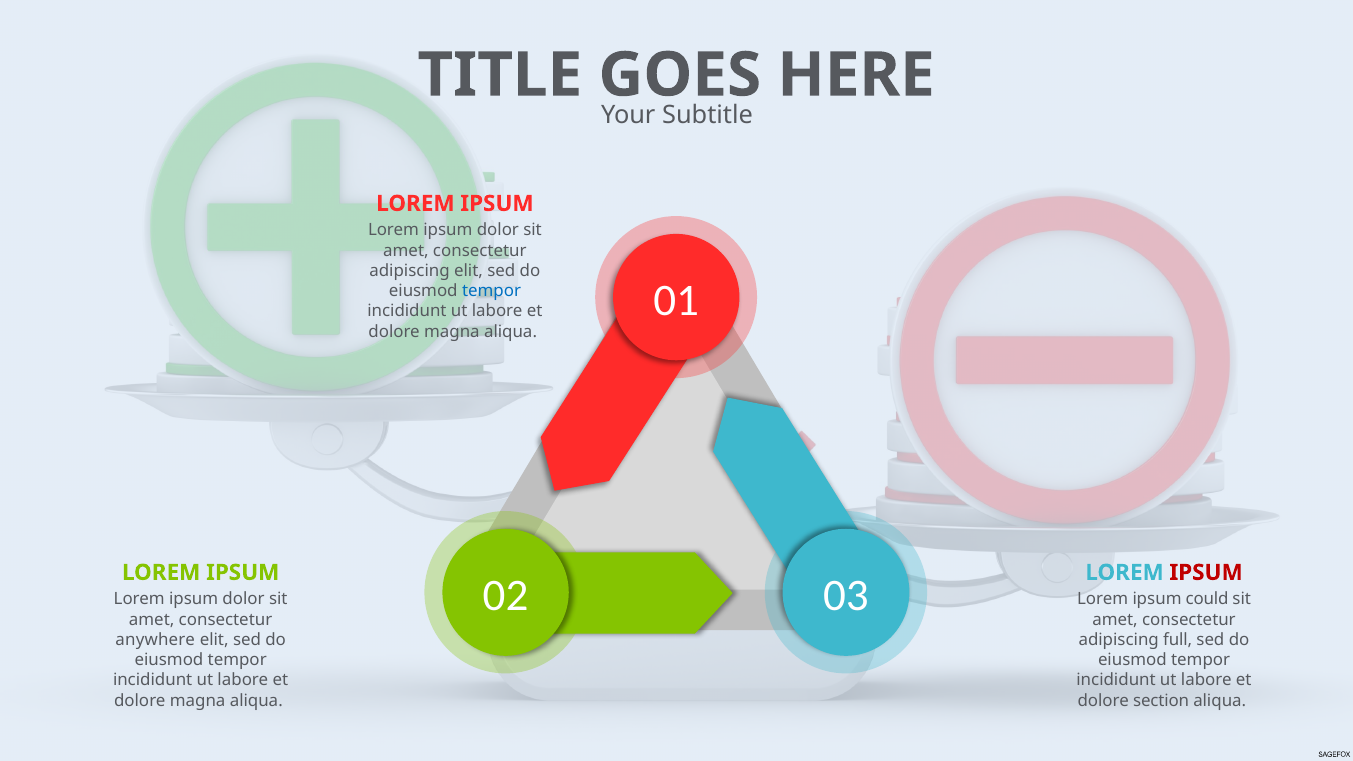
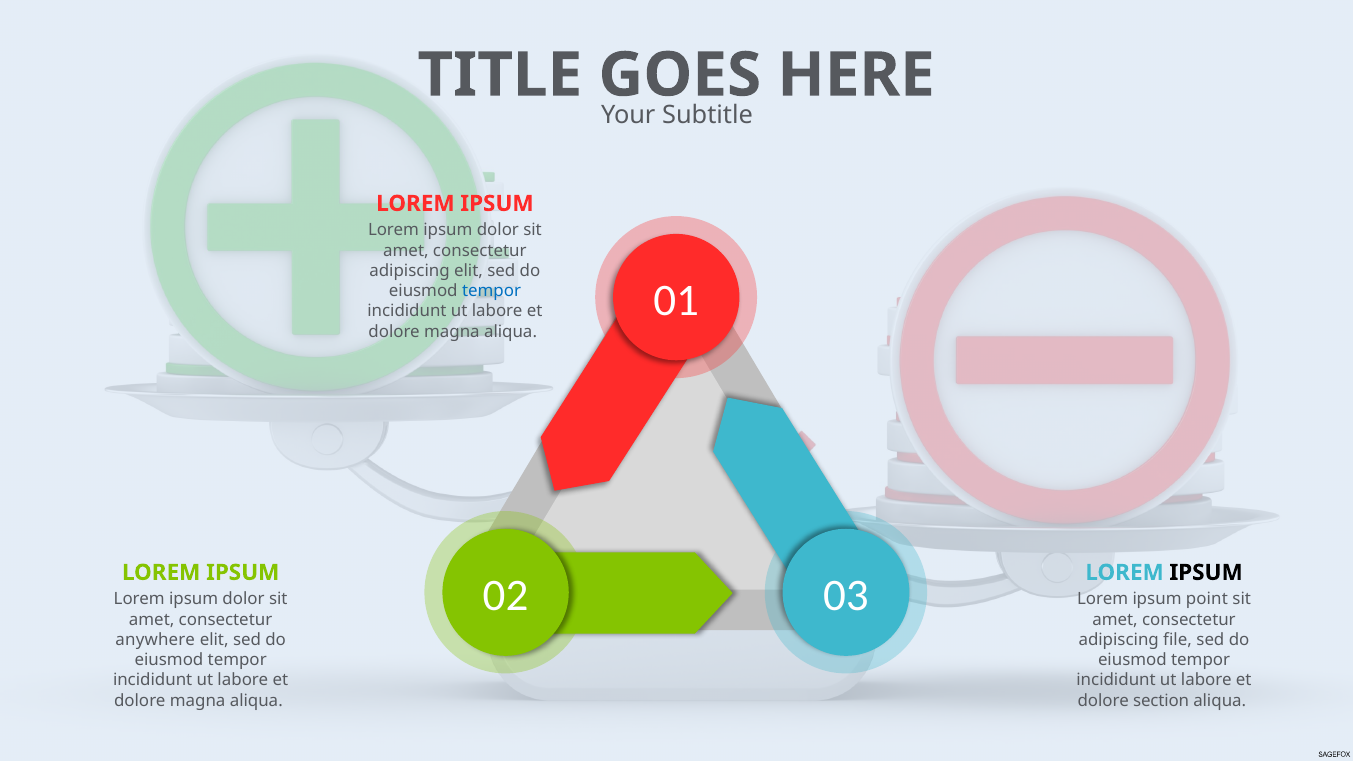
IPSUM colour: red -> black (1206, 573)
could: could -> point (1207, 599)
full: full -> file (1178, 640)
